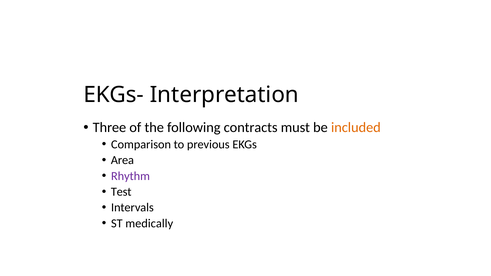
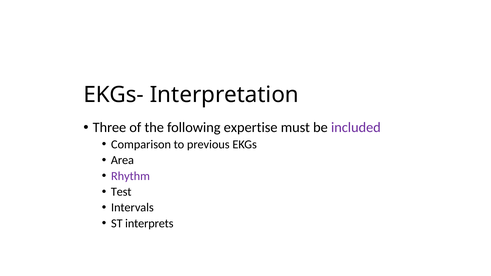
contracts: contracts -> expertise (251, 128)
included colour: orange -> purple (356, 128)
medically: medically -> interprets (149, 224)
